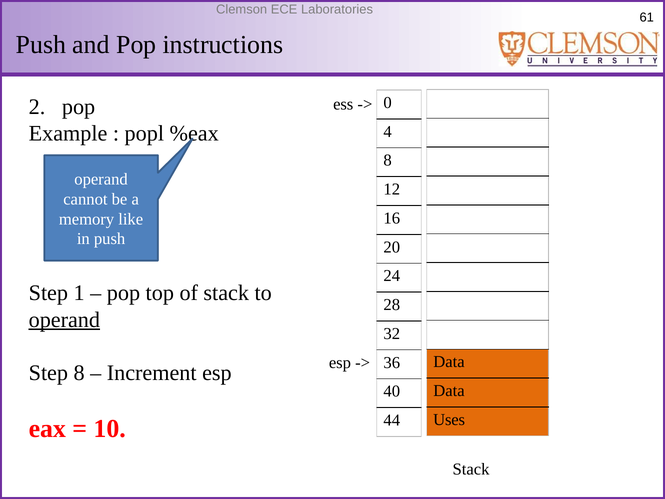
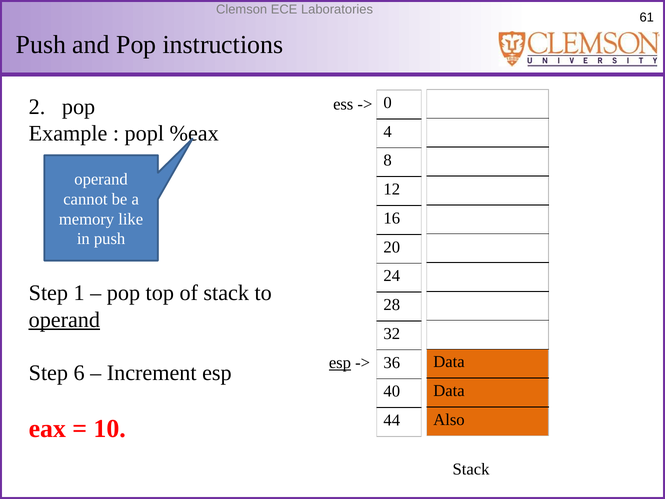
esp underline: none -> present (340, 363)
Step 8: 8 -> 6 (79, 373)
Uses: Uses -> Also (449, 419)
